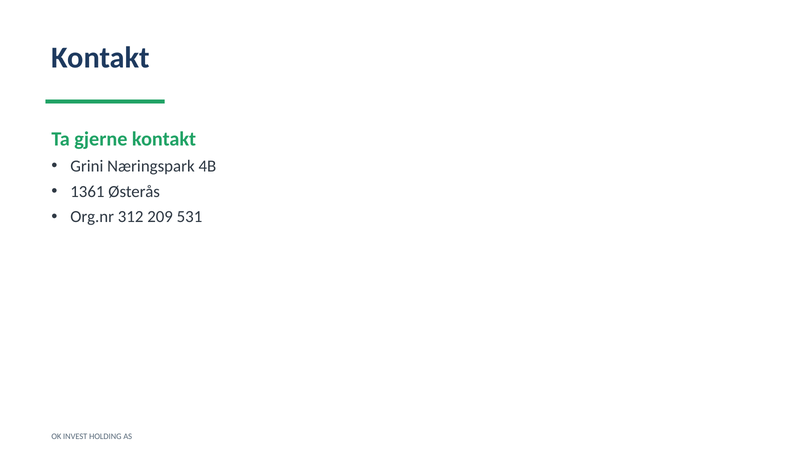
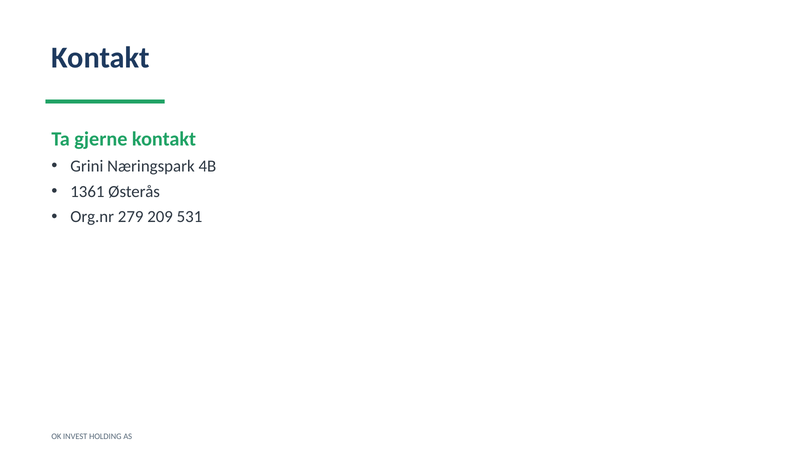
312: 312 -> 279 (131, 217)
